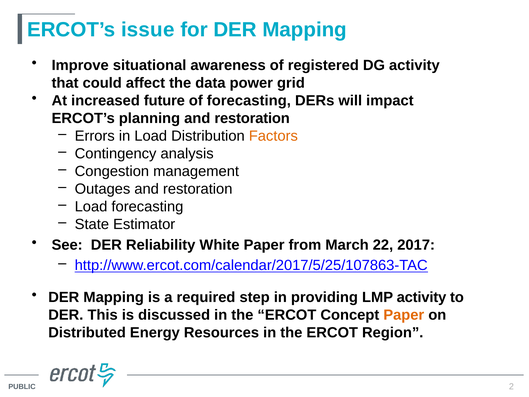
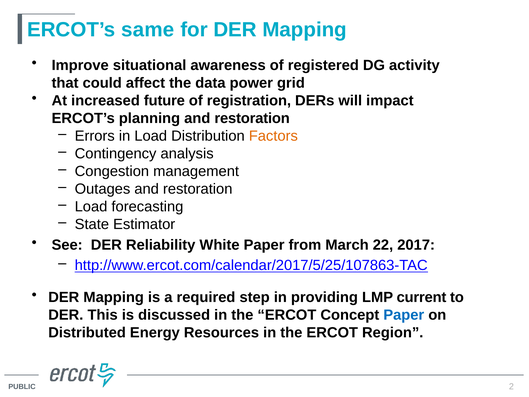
issue: issue -> same (148, 30)
of forecasting: forecasting -> registration (249, 101)
LMP activity: activity -> current (421, 297)
Paper colour: orange -> blue (404, 315)
